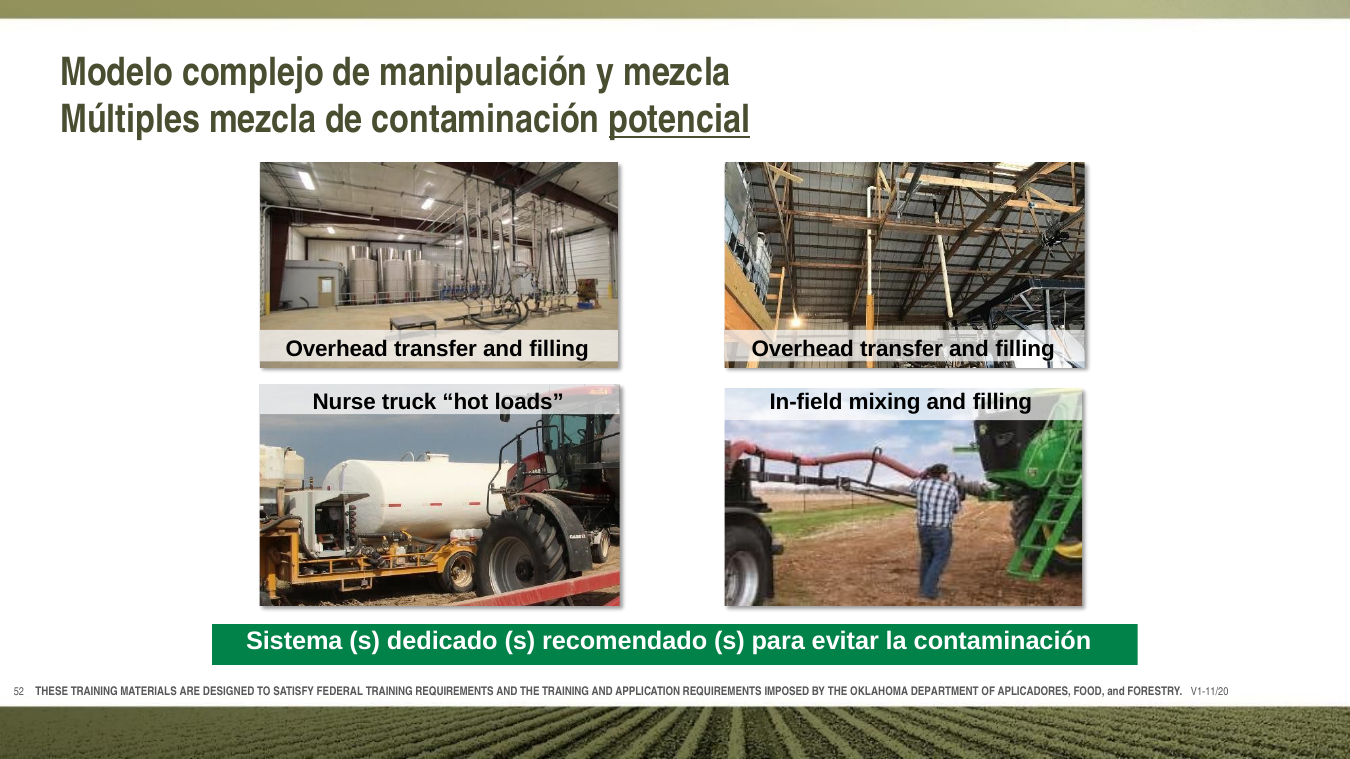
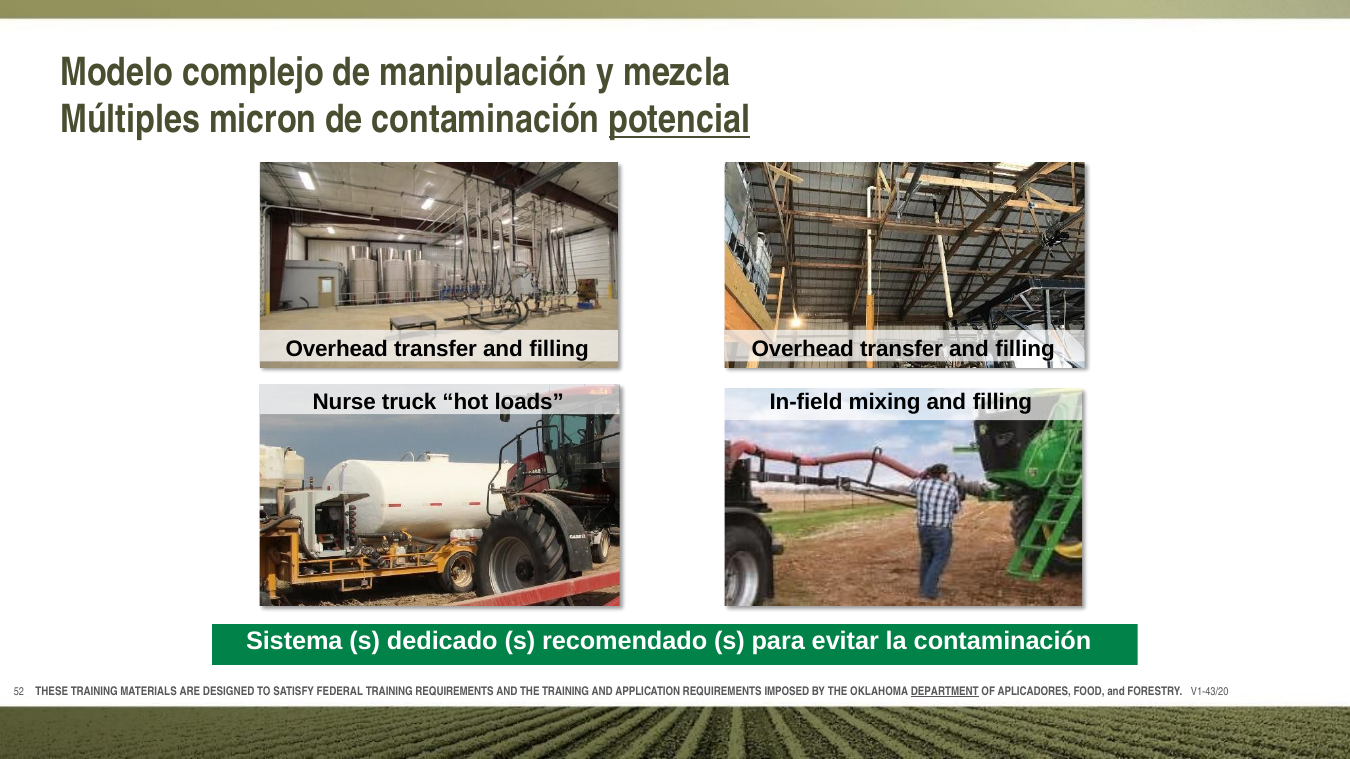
Múltiples mezcla: mezcla -> micron (263, 120)
DEPARTMENT underline: none -> present (945, 692)
V1-11/20: V1-11/20 -> V1-43/20 (1210, 692)
